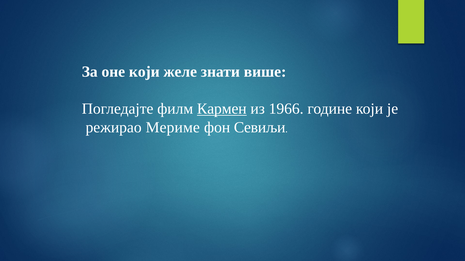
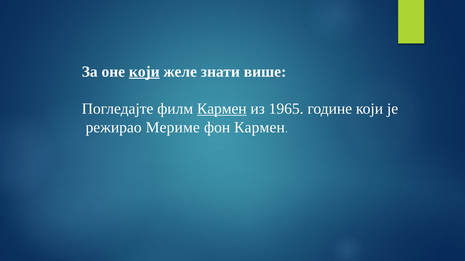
који underline: none -> present (144, 72)
1966: 1966 -> 1965 (286, 109)
фон Севиљи: Севиљи -> Кармен (259, 128)
